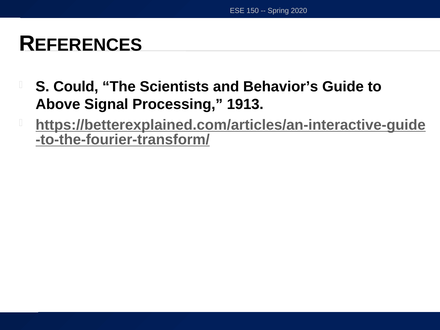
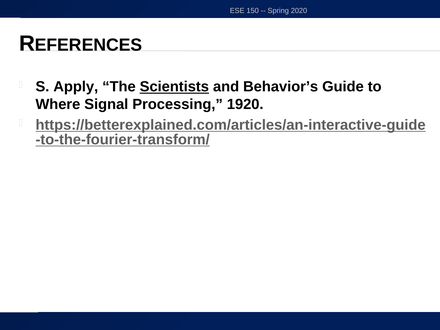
Could: Could -> Apply (76, 87)
Scientists underline: none -> present (174, 87)
Above: Above -> Where (58, 104)
1913: 1913 -> 1920 (245, 104)
